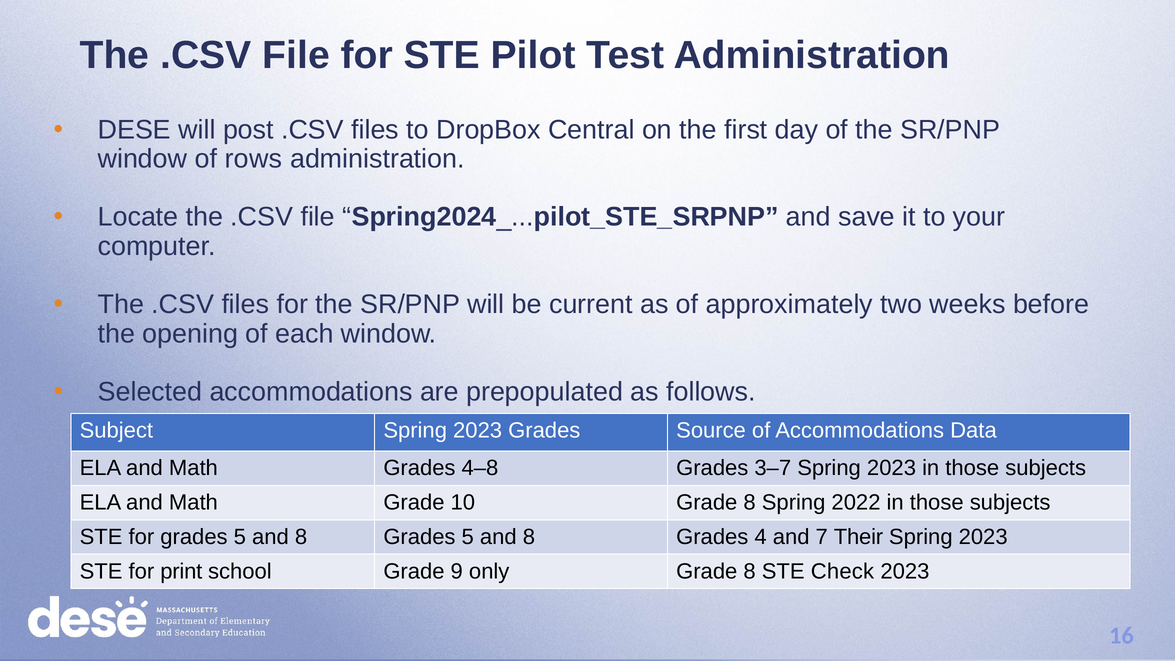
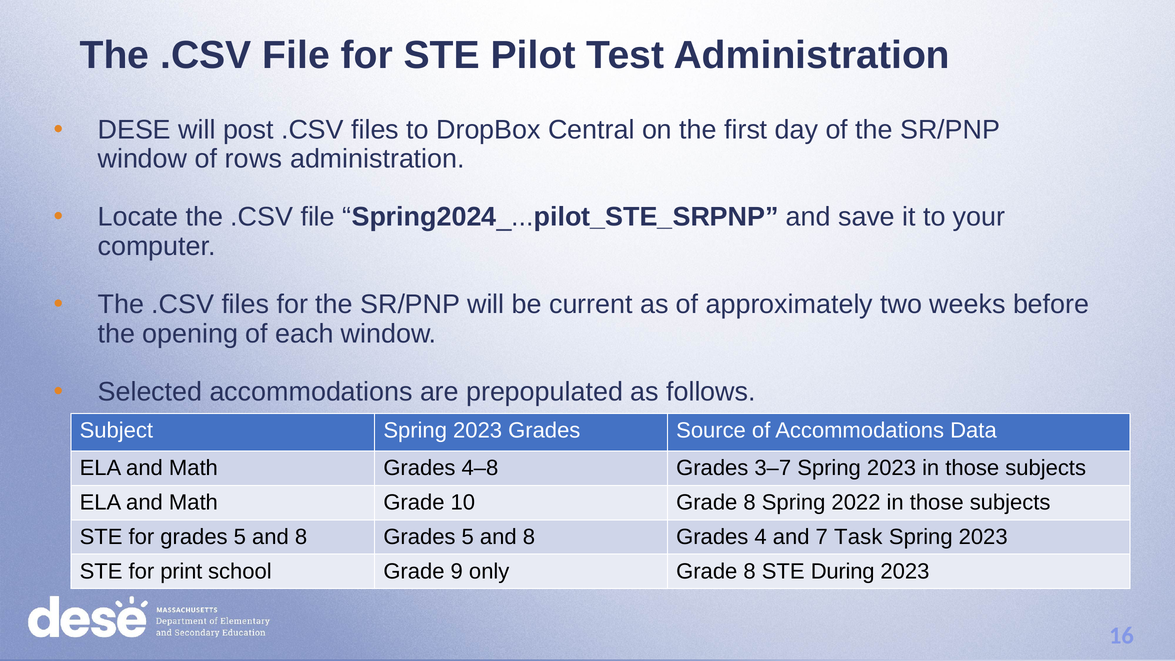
Their: Their -> Task (858, 537)
Check: Check -> During (843, 571)
